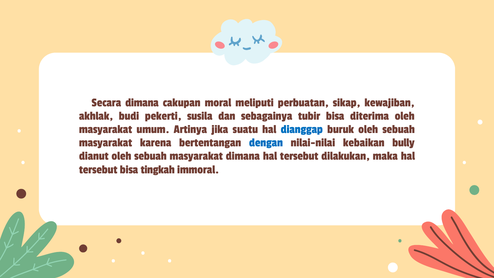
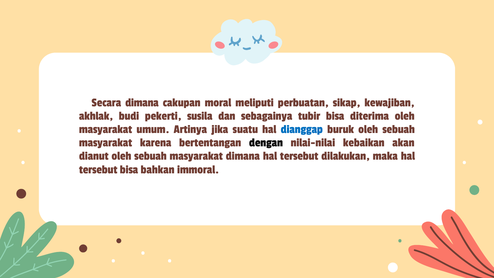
dengan colour: blue -> black (266, 143)
bully: bully -> akan (403, 143)
tingkah: tingkah -> bahkan (158, 169)
